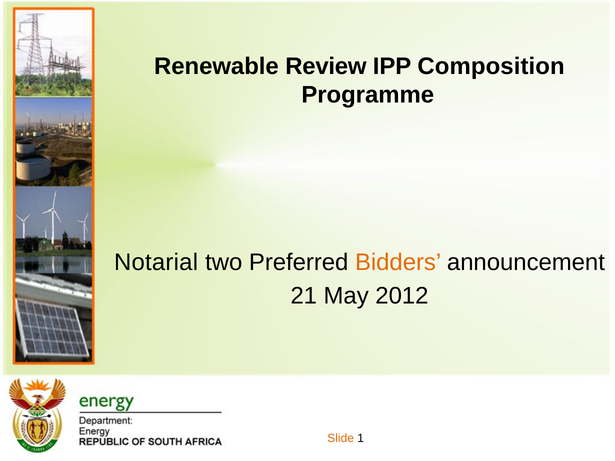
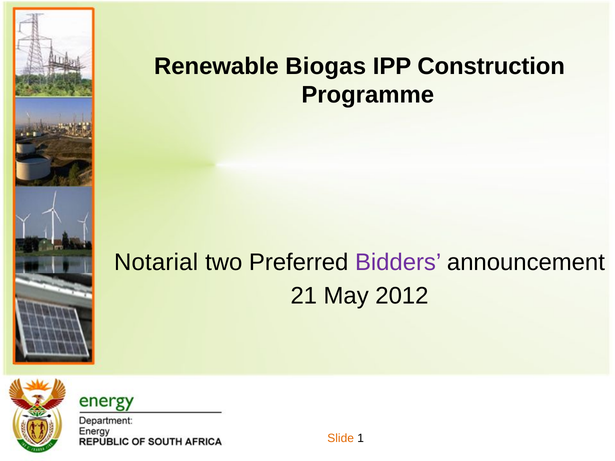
Review: Review -> Biogas (326, 66)
Composition: Composition -> Construction (491, 66)
Bidders colour: orange -> purple (398, 263)
